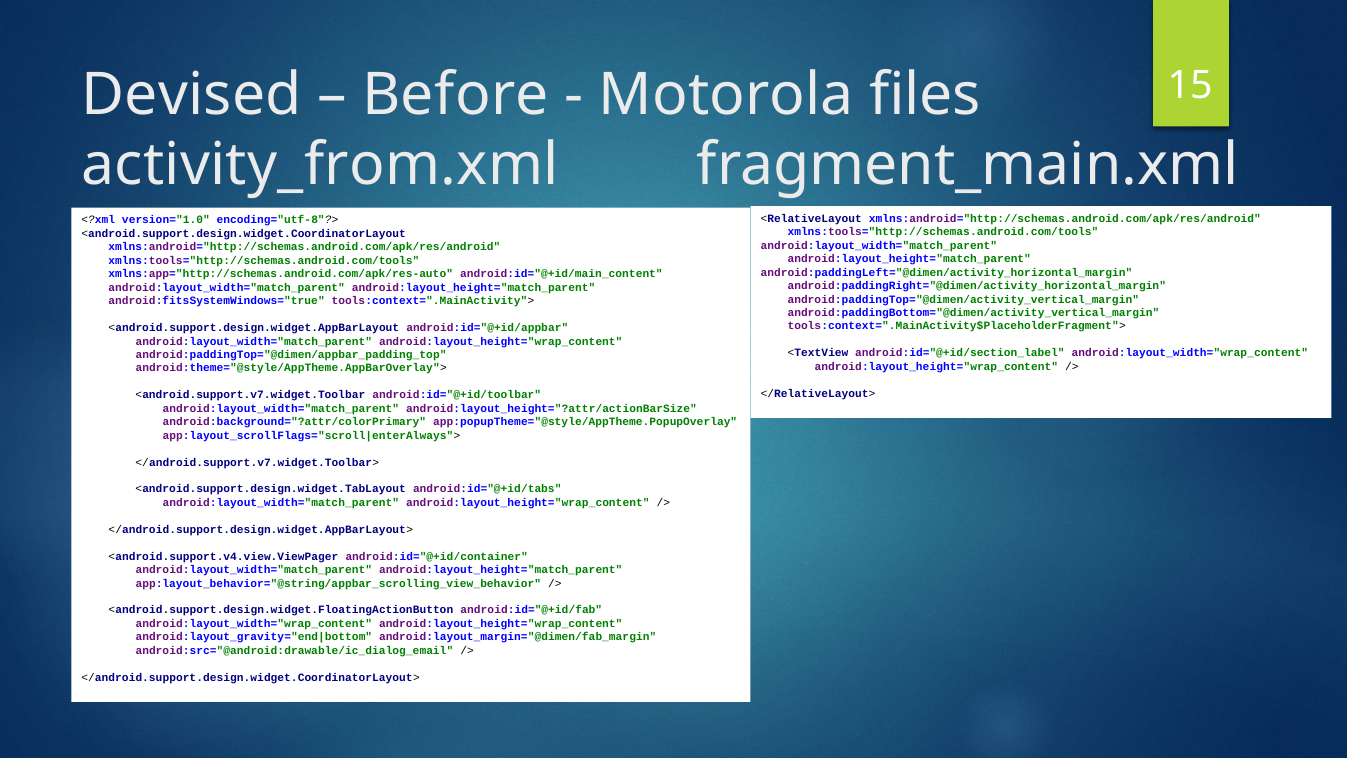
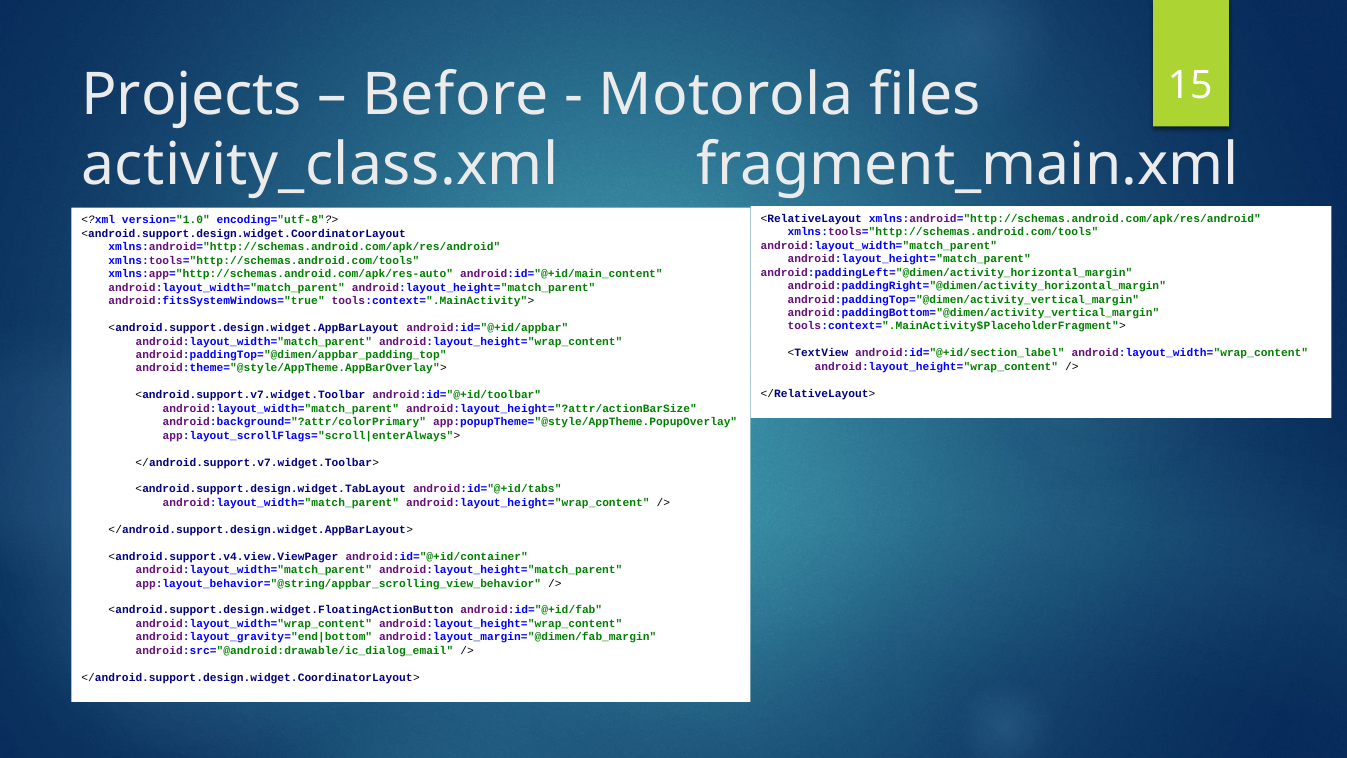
Devised: Devised -> Projects (192, 95)
activity_from.xml: activity_from.xml -> activity_class.xml (320, 165)
